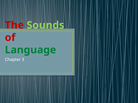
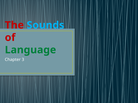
Sounds colour: light green -> light blue (45, 25)
